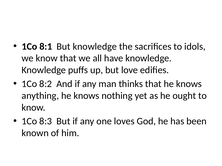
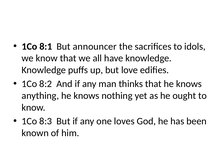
But knowledge: knowledge -> announcer (95, 47)
